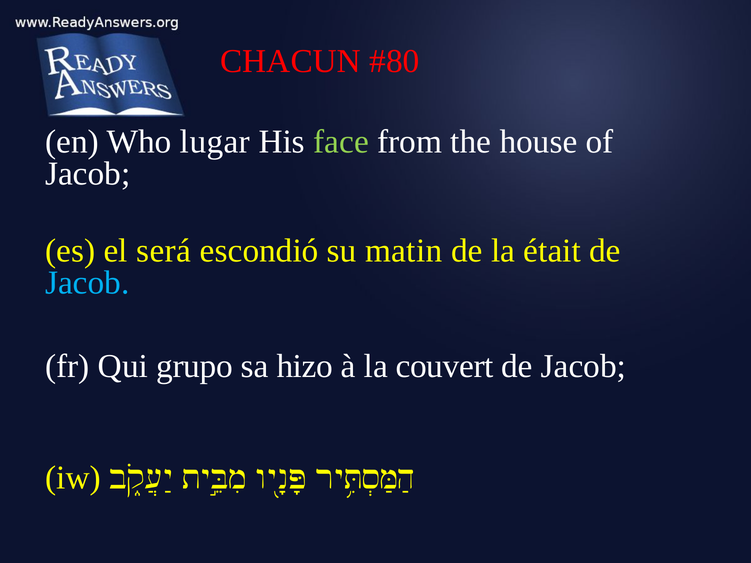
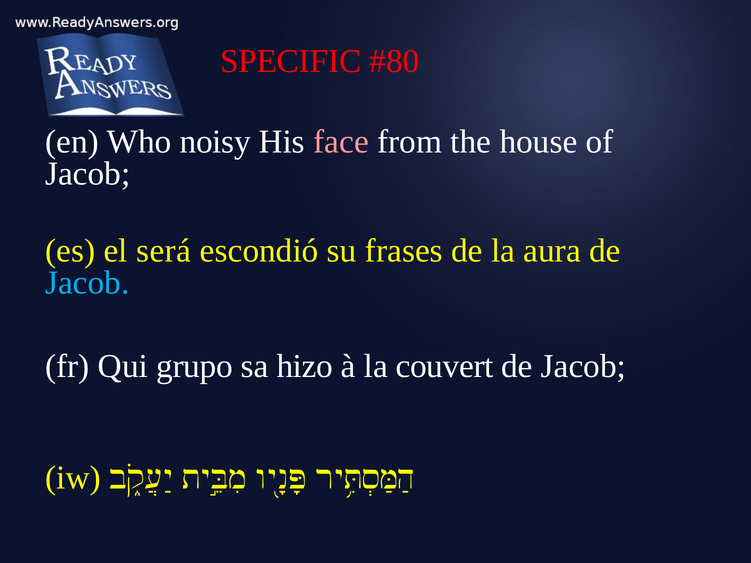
CHACUN: CHACUN -> SPECIFIC (291, 61)
lugar: lugar -> noisy (215, 142)
face colour: light green -> pink (341, 142)
matin: matin -> frases (404, 251)
était: était -> aura (552, 251)
